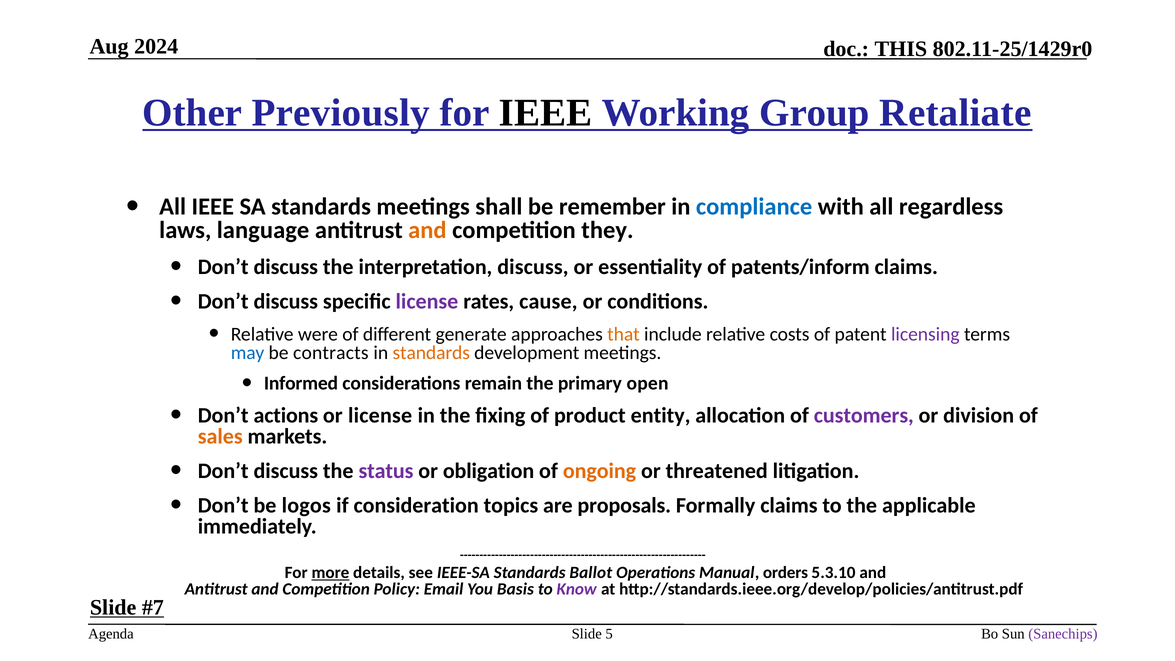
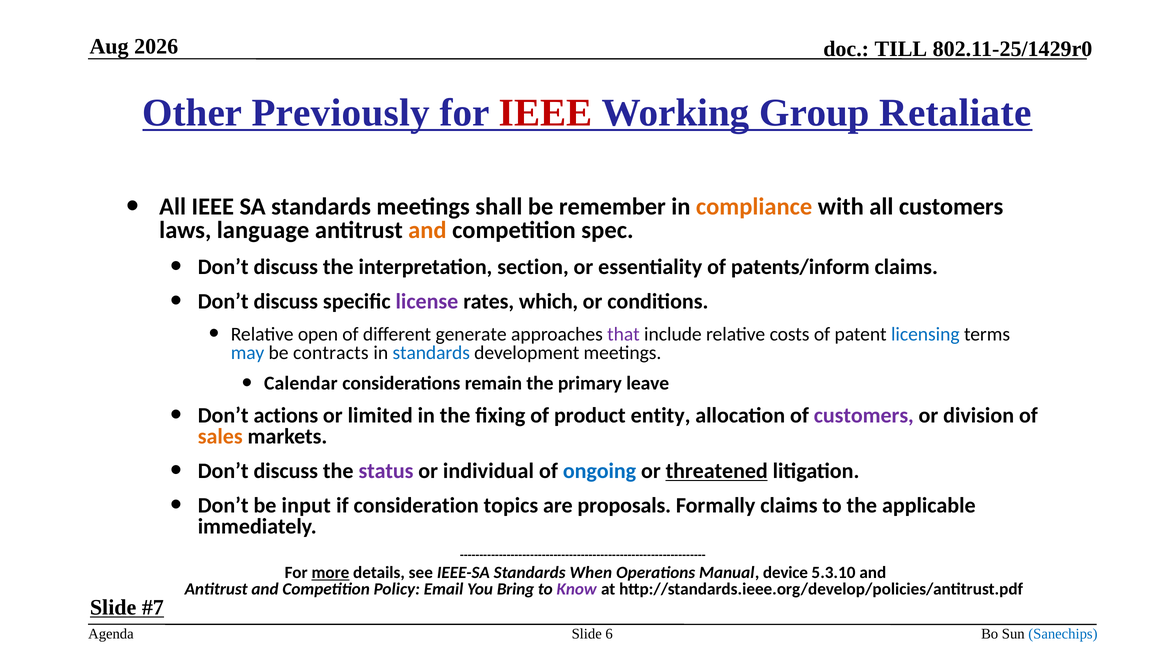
2024: 2024 -> 2026 (156, 47)
THIS: THIS -> TILL (901, 49)
IEEE colour: black -> red (546, 113)
compliance colour: blue -> orange (754, 207)
all regardless: regardless -> customers (951, 207)
they: they -> spec (607, 230)
interpretation discuss: discuss -> section (533, 267)
cause: cause -> which (549, 301)
were: were -> open (318, 334)
that colour: orange -> purple (623, 334)
licensing colour: purple -> blue (925, 334)
standards colour: orange -> blue (431, 353)
Informed: Informed -> Calendar (301, 383)
open: open -> leave (648, 383)
or license: license -> limited (380, 416)
obligation: obligation -> individual (488, 471)
ongoing colour: orange -> blue (600, 471)
threatened underline: none -> present (717, 471)
logos: logos -> input (306, 505)
Ballot: Ballot -> When (591, 573)
orders: orders -> device (785, 573)
Basis: Basis -> Bring (516, 589)
5: 5 -> 6 (609, 634)
Sanechips colour: purple -> blue (1063, 634)
